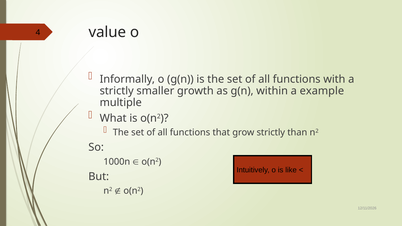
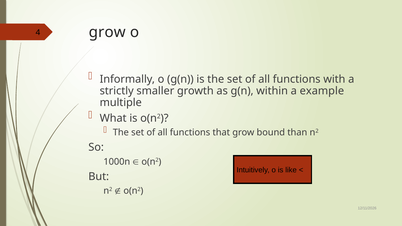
4 value: value -> grow (107, 32)
grow strictly: strictly -> bound (271, 133)
